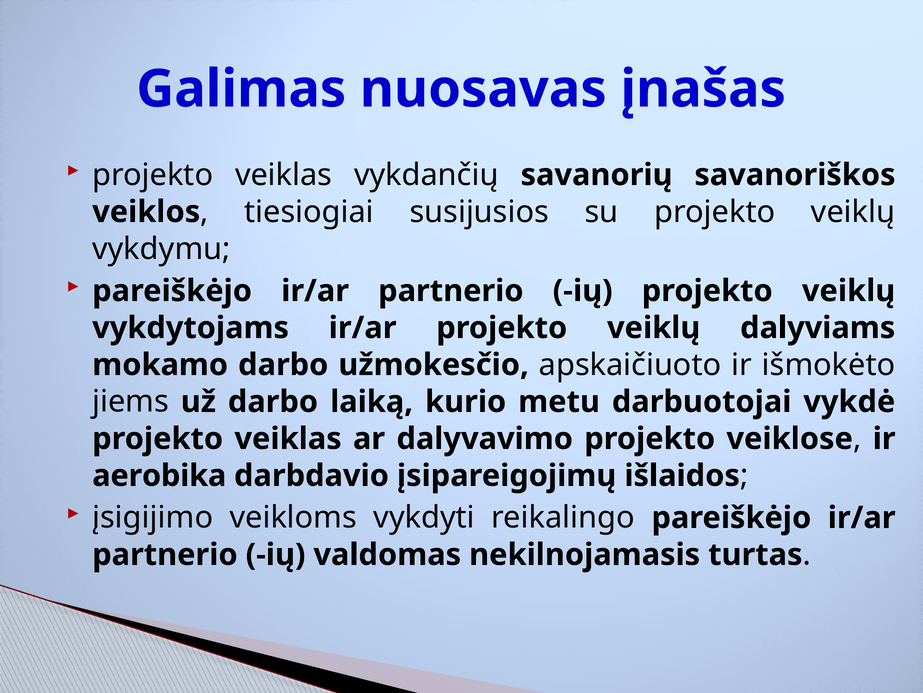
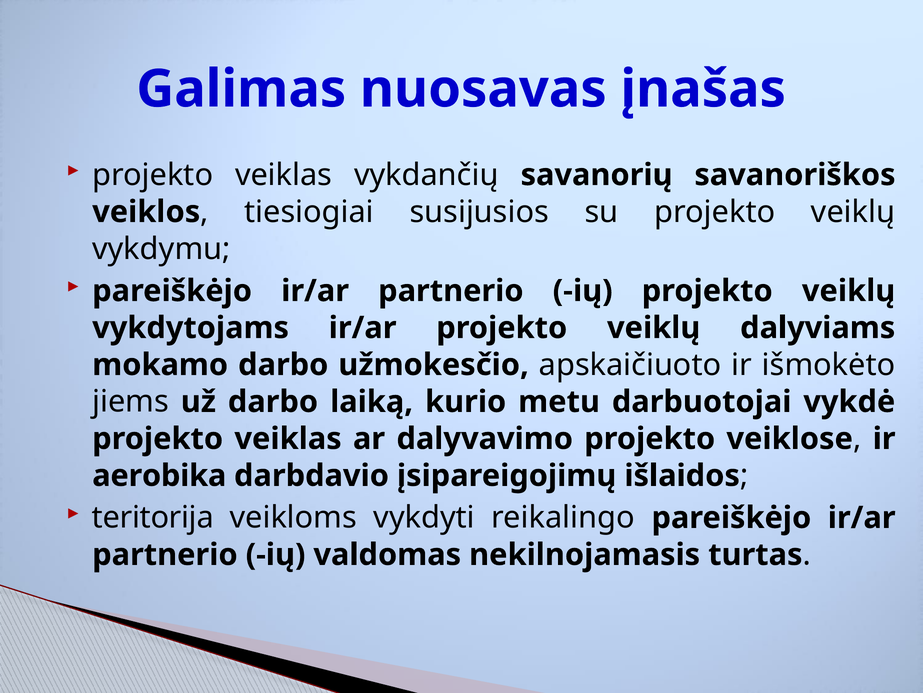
įsigijimo: įsigijimo -> teritorija (153, 517)
